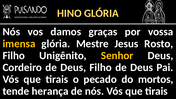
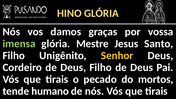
imensa colour: yellow -> light green (19, 44)
Rosto: Rosto -> Santo (159, 44)
herança: herança -> humano (50, 91)
